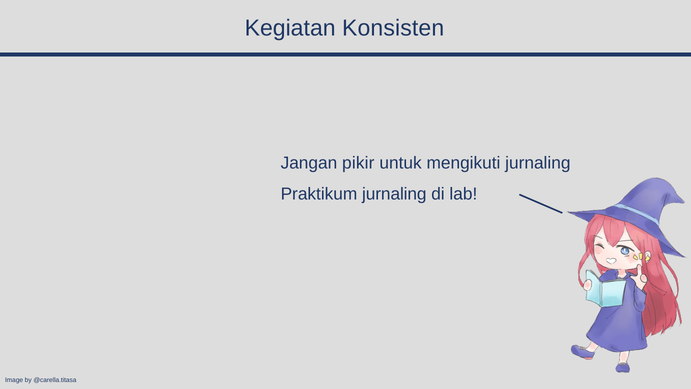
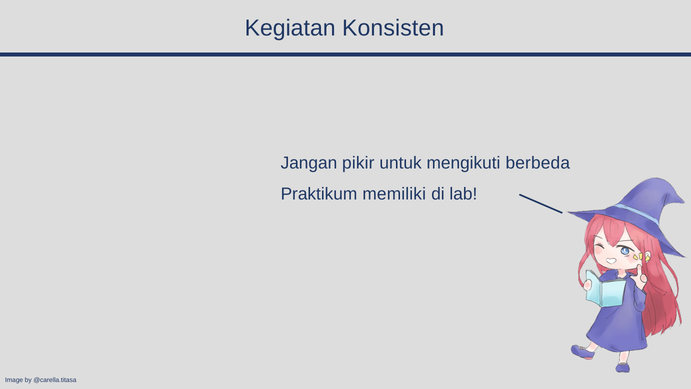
mengikuti jurnaling: jurnaling -> berbeda (538, 163)
Praktikum jurnaling: jurnaling -> memiliki (394, 194)
